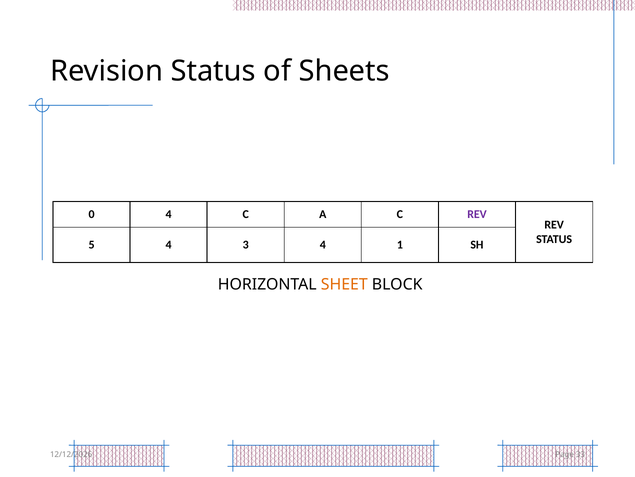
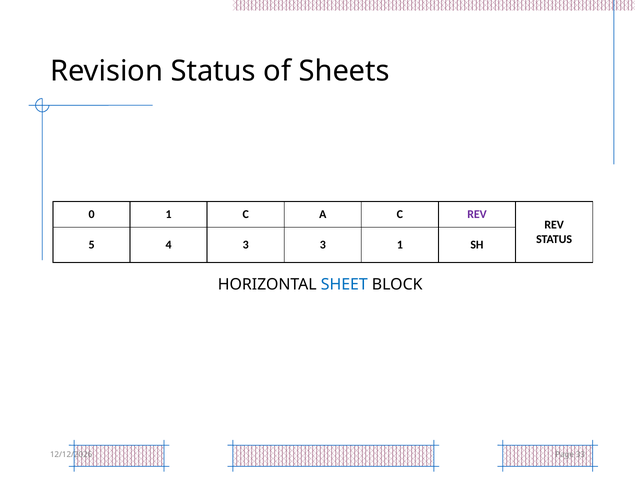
0 4: 4 -> 1 (169, 214)
3 4: 4 -> 3 (323, 245)
SHEET colour: orange -> blue (344, 284)
